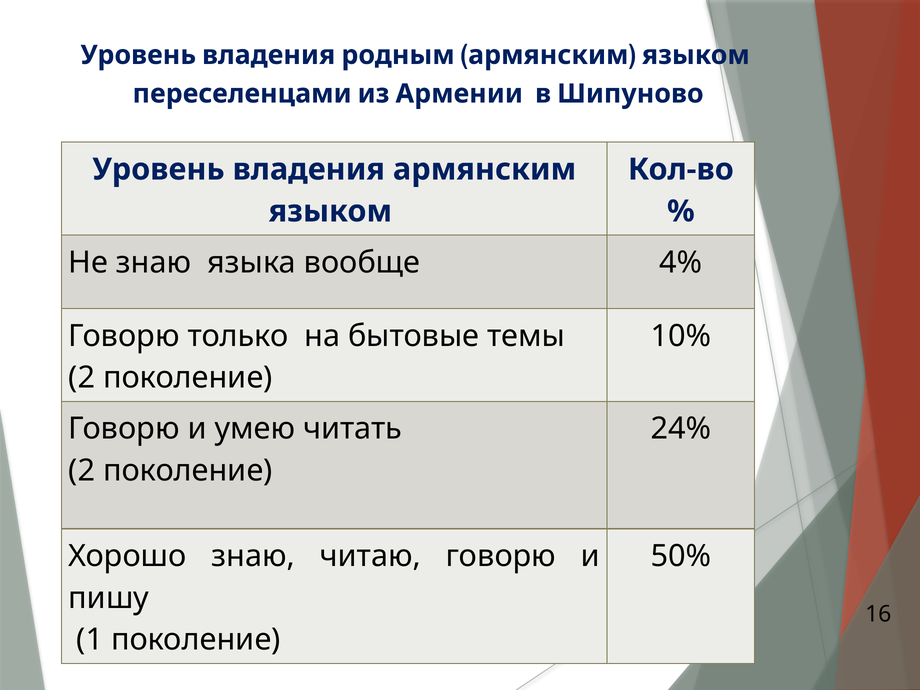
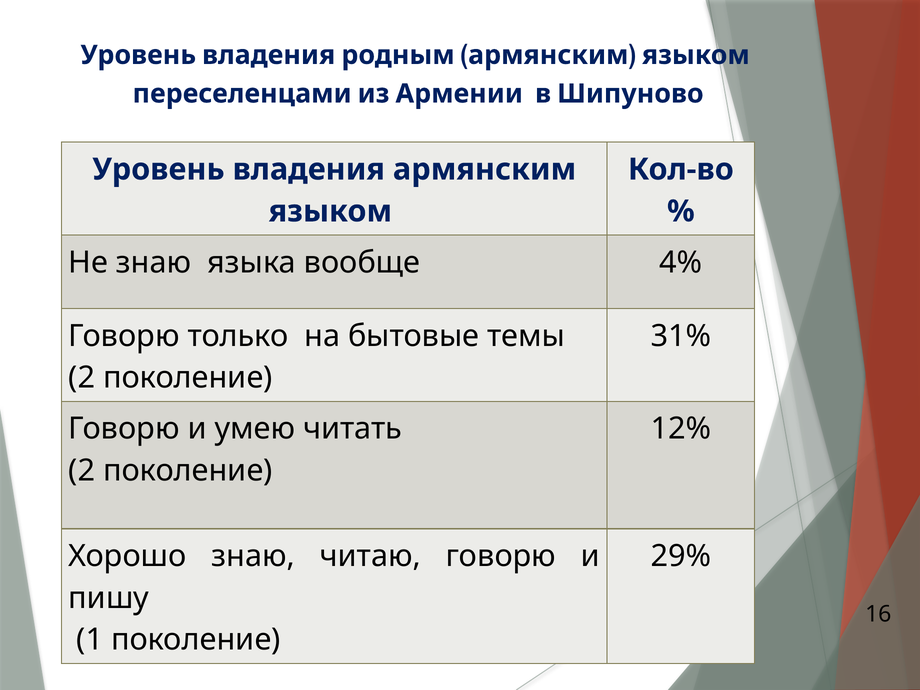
10%: 10% -> 31% (681, 336)
24%: 24% -> 12% (681, 429)
50%: 50% -> 29% (681, 556)
